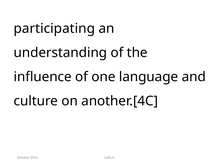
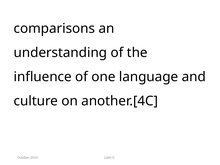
participating: participating -> comparisons (54, 28)
